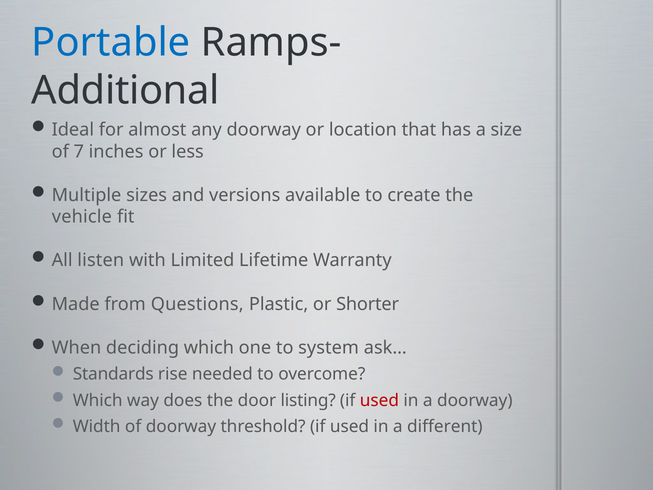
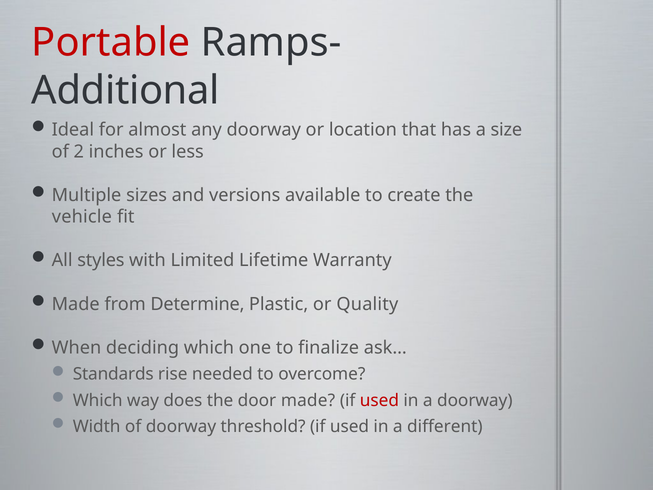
Portable colour: blue -> red (111, 42)
7: 7 -> 2 (79, 151)
listen: listen -> styles (101, 260)
Questions: Questions -> Determine (197, 304)
Shorter: Shorter -> Quality (367, 304)
system: system -> finalize (329, 347)
door listing: listing -> made (308, 400)
